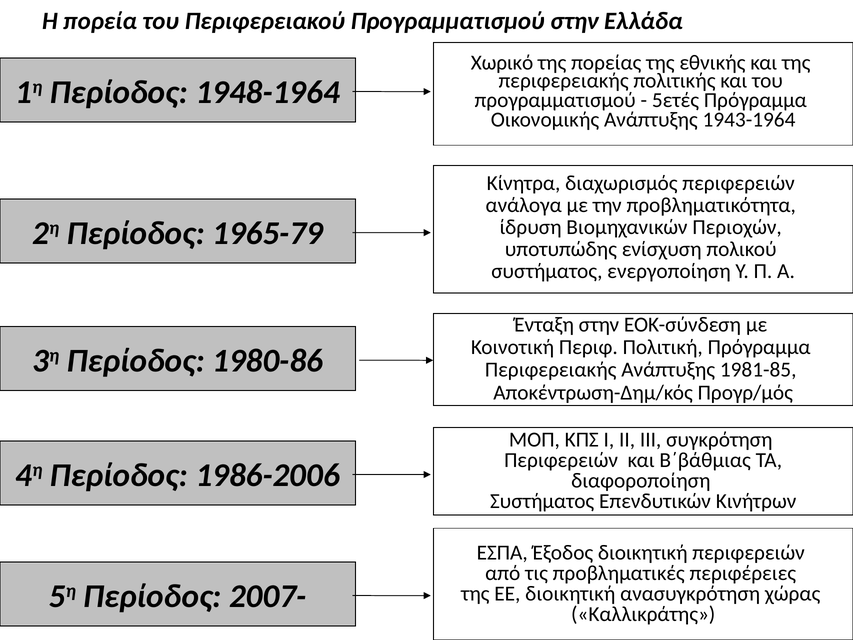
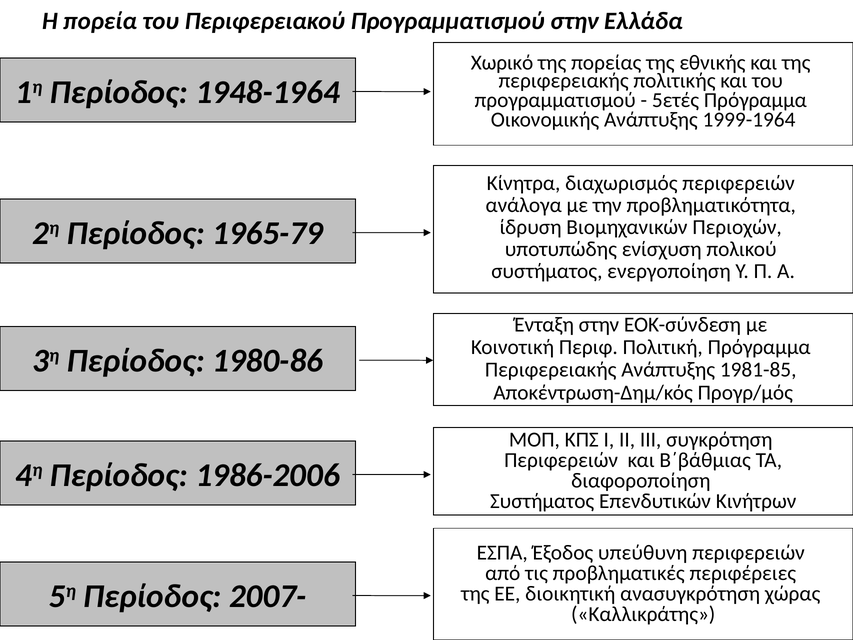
1943-1964: 1943-1964 -> 1999-1964 (749, 120)
Έξοδος διοικητική: διοικητική -> υπεύθυνη (643, 552)
